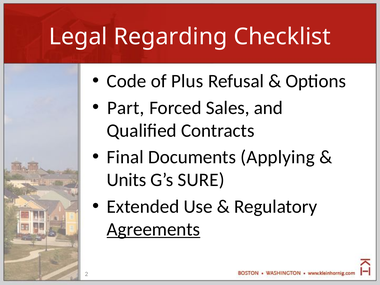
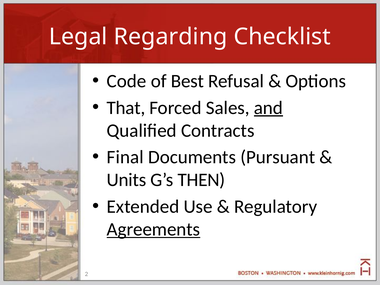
Plus: Plus -> Best (187, 81)
Part: Part -> That (126, 108)
and underline: none -> present (268, 108)
Applying: Applying -> Pursuant (278, 157)
SURE: SURE -> THEN (201, 180)
